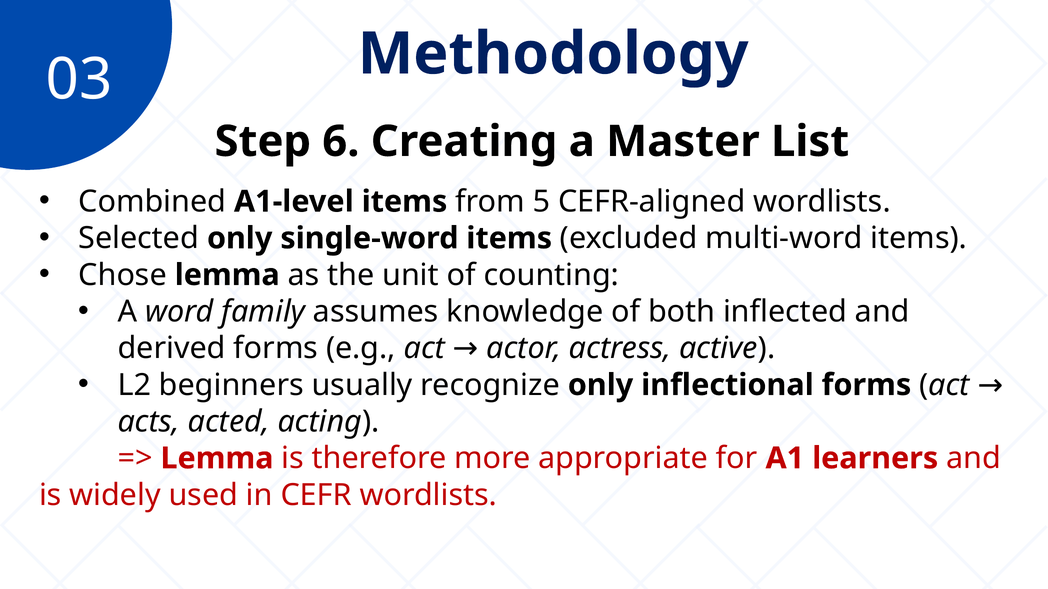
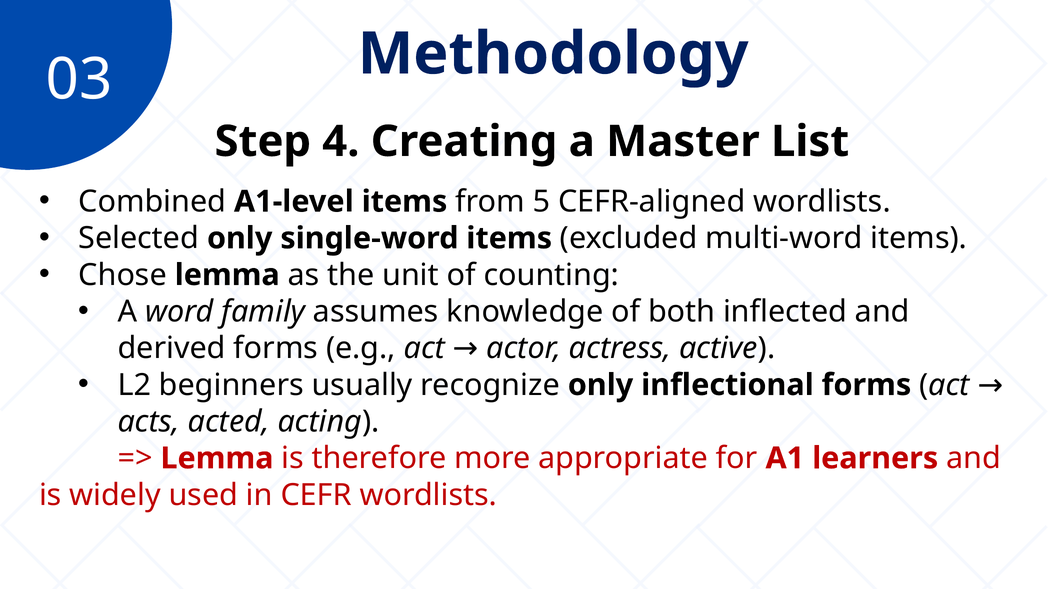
6: 6 -> 4 (341, 142)
